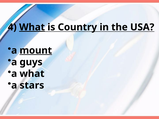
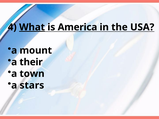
Country: Country -> America (77, 27)
mount underline: present -> none (36, 51)
guys: guys -> their (31, 62)
a what: what -> town (32, 74)
